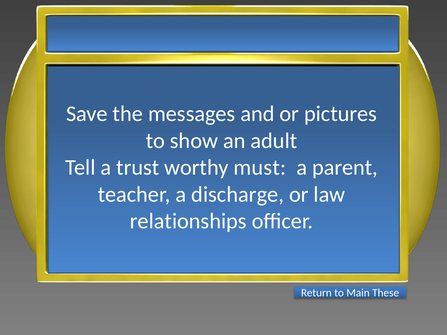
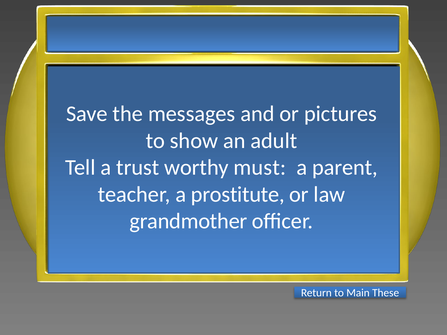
discharge: discharge -> prostitute (238, 194)
relationships: relationships -> grandmother (188, 221)
